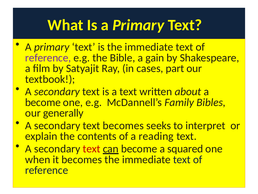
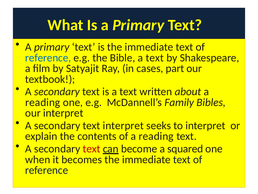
reference colour: purple -> blue (48, 58)
Bible a gain: gain -> text (155, 58)
become: become -> reading (43, 102)
our generally: generally -> interpret (63, 113)
text becomes: becomes -> interpret (123, 125)
